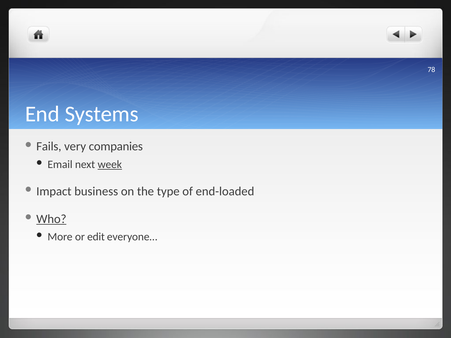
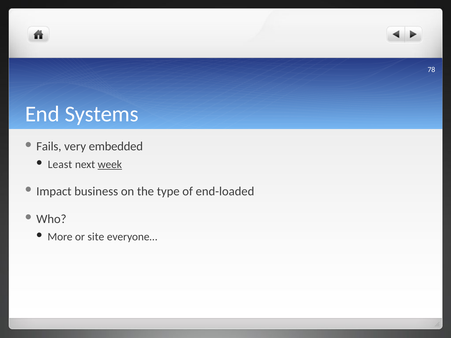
companies: companies -> embedded (116, 147)
Email: Email -> Least (60, 165)
Who underline: present -> none (51, 219)
edit: edit -> site (96, 237)
